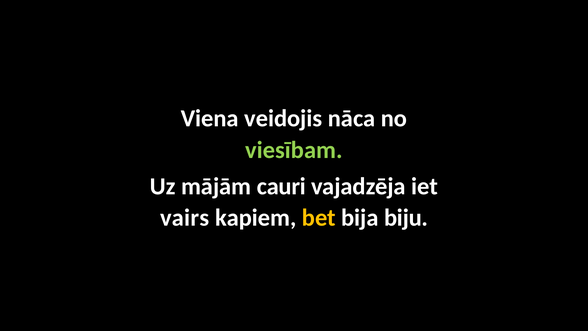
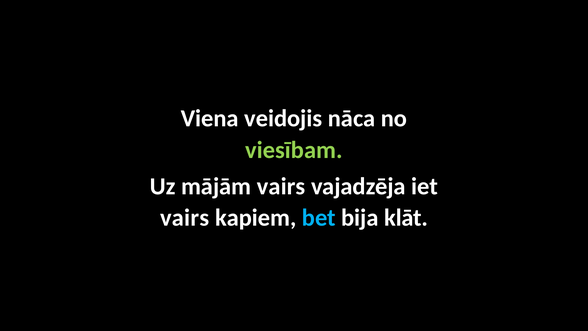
mājām cauri: cauri -> vairs (281, 186)
bet colour: yellow -> light blue (319, 218)
biju: biju -> klāt (406, 218)
